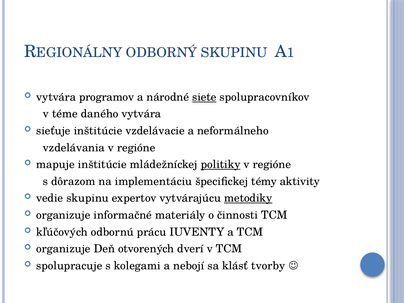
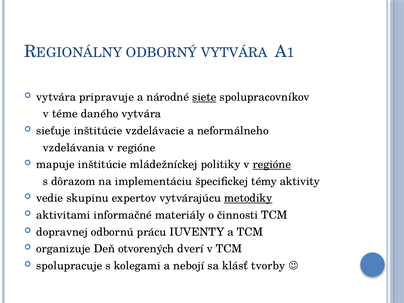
ODBORNÝ SKUPINU: SKUPINU -> VYTVÁRA (234, 53)
programov: programov -> pripravuje (107, 97)
politiky underline: present -> none (221, 165)
regióne underline: none -> present (272, 165)
organizuje: organizuje -> aktivitami (63, 215)
kľúčových: kľúčových -> dopravnej (62, 232)
